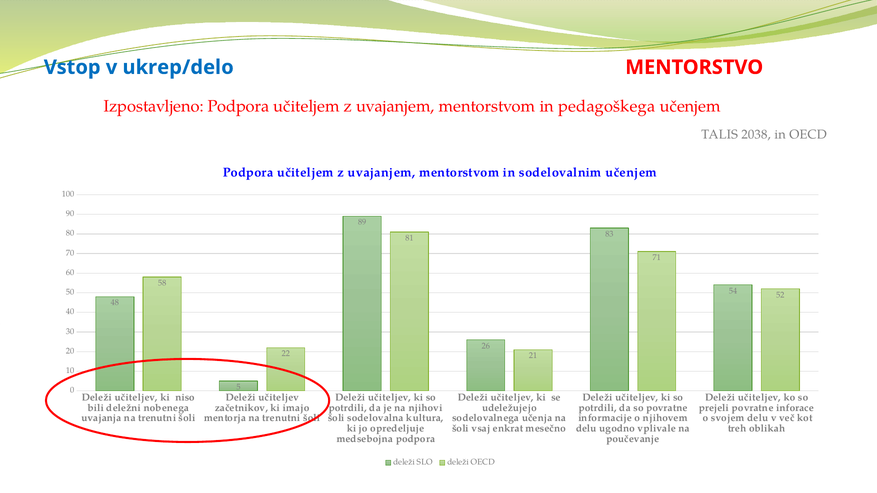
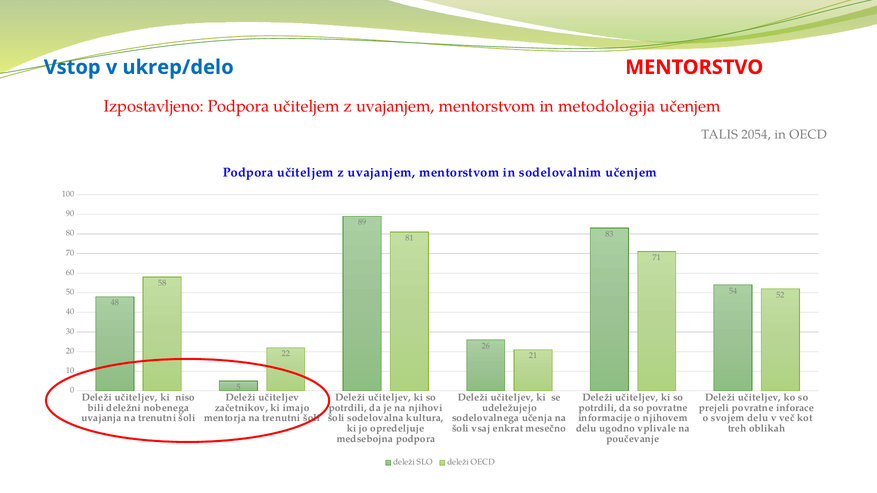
pedagoškega: pedagoškega -> metodologija (607, 107)
2038: 2038 -> 2054 (756, 135)
